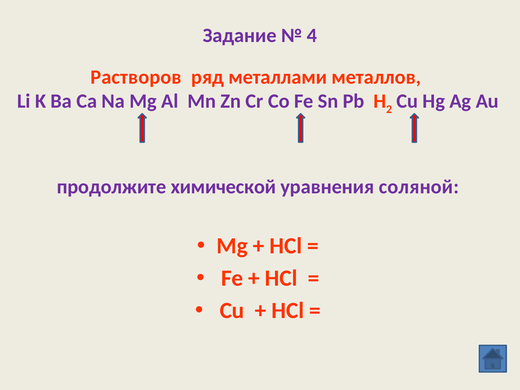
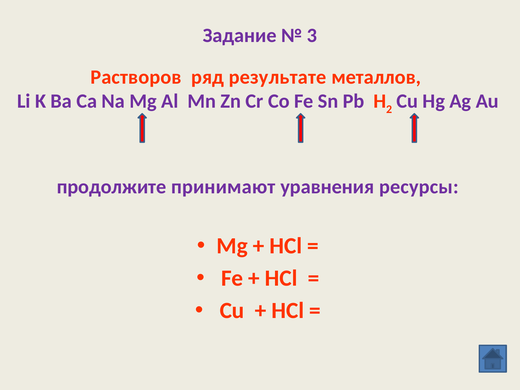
4: 4 -> 3 (312, 36)
металлами: металлами -> результате (277, 77)
химической: химической -> принимают (223, 187)
соляной: соляной -> ресурсы (419, 187)
